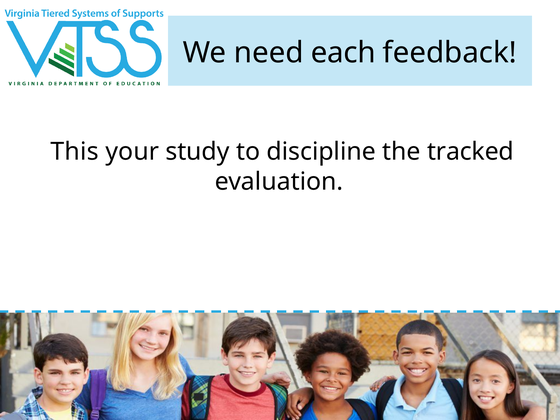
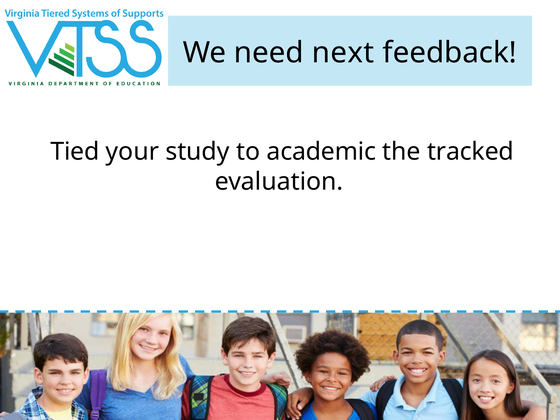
each: each -> next (343, 53)
This: This -> Tied (75, 152)
discipline: discipline -> academic (321, 152)
